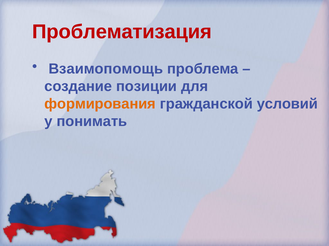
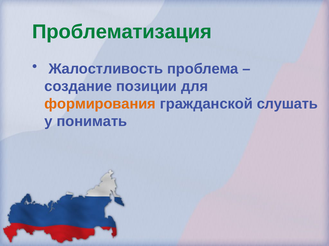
Проблематизация colour: red -> green (122, 32)
Взаимопомощь: Взаимопомощь -> Жалостливость (106, 69)
условий: условий -> слушать (287, 104)
